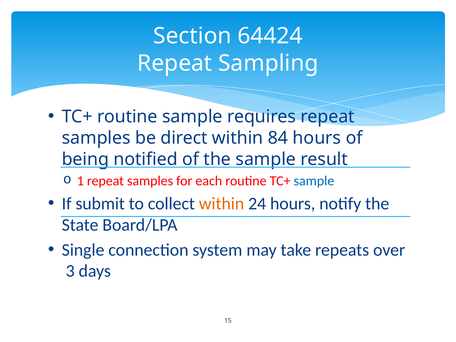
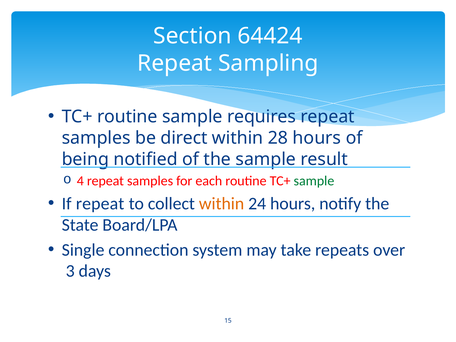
84: 84 -> 28 (278, 138)
1: 1 -> 4 (80, 181)
sample colour: blue -> green (314, 181)
If submit: submit -> repeat (100, 204)
